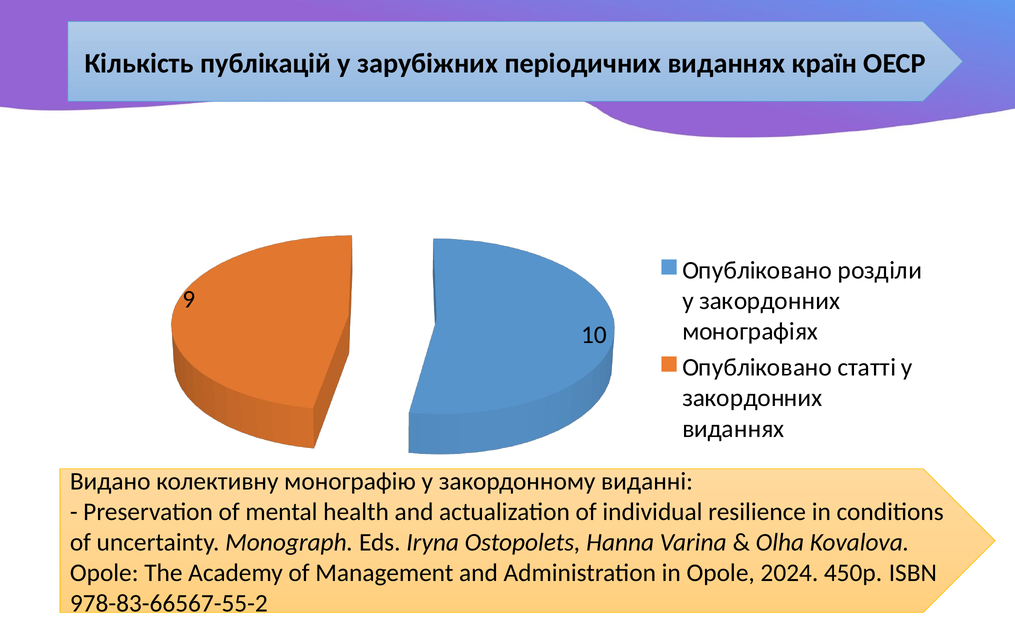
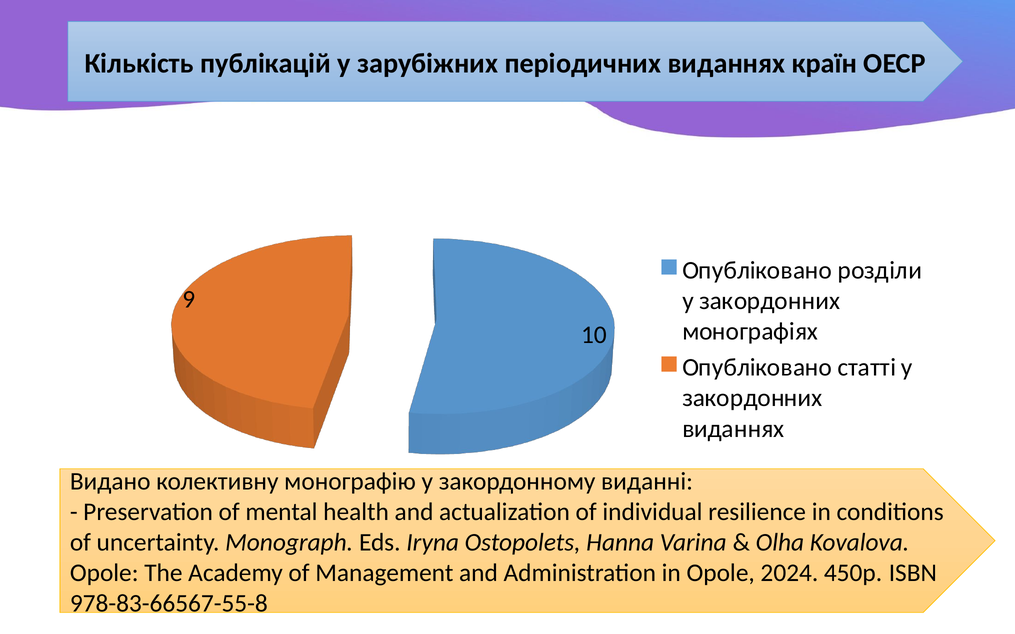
978-83-66567-55-2: 978-83-66567-55-2 -> 978-83-66567-55-8 (169, 604)
